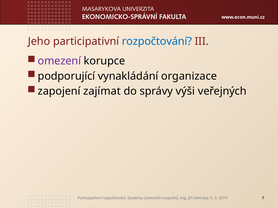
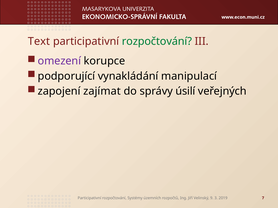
Jeho: Jeho -> Text (39, 41)
rozpočtování colour: blue -> green (157, 41)
organizace: organizace -> manipulací (189, 76)
výši: výši -> úsilí (185, 91)
